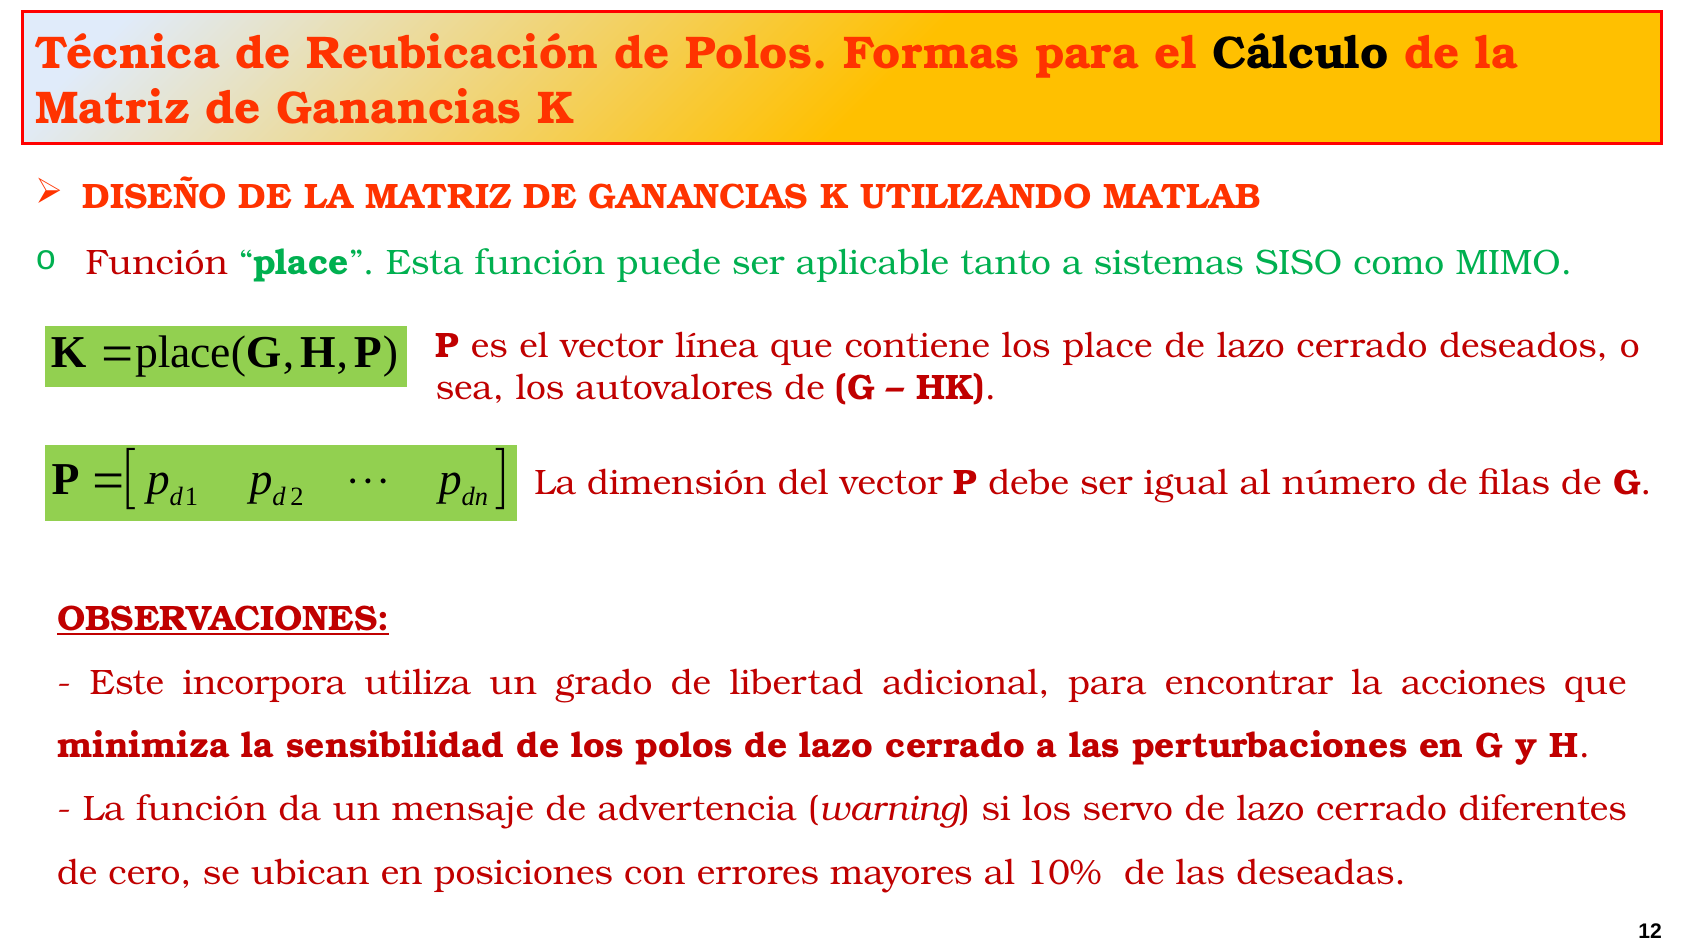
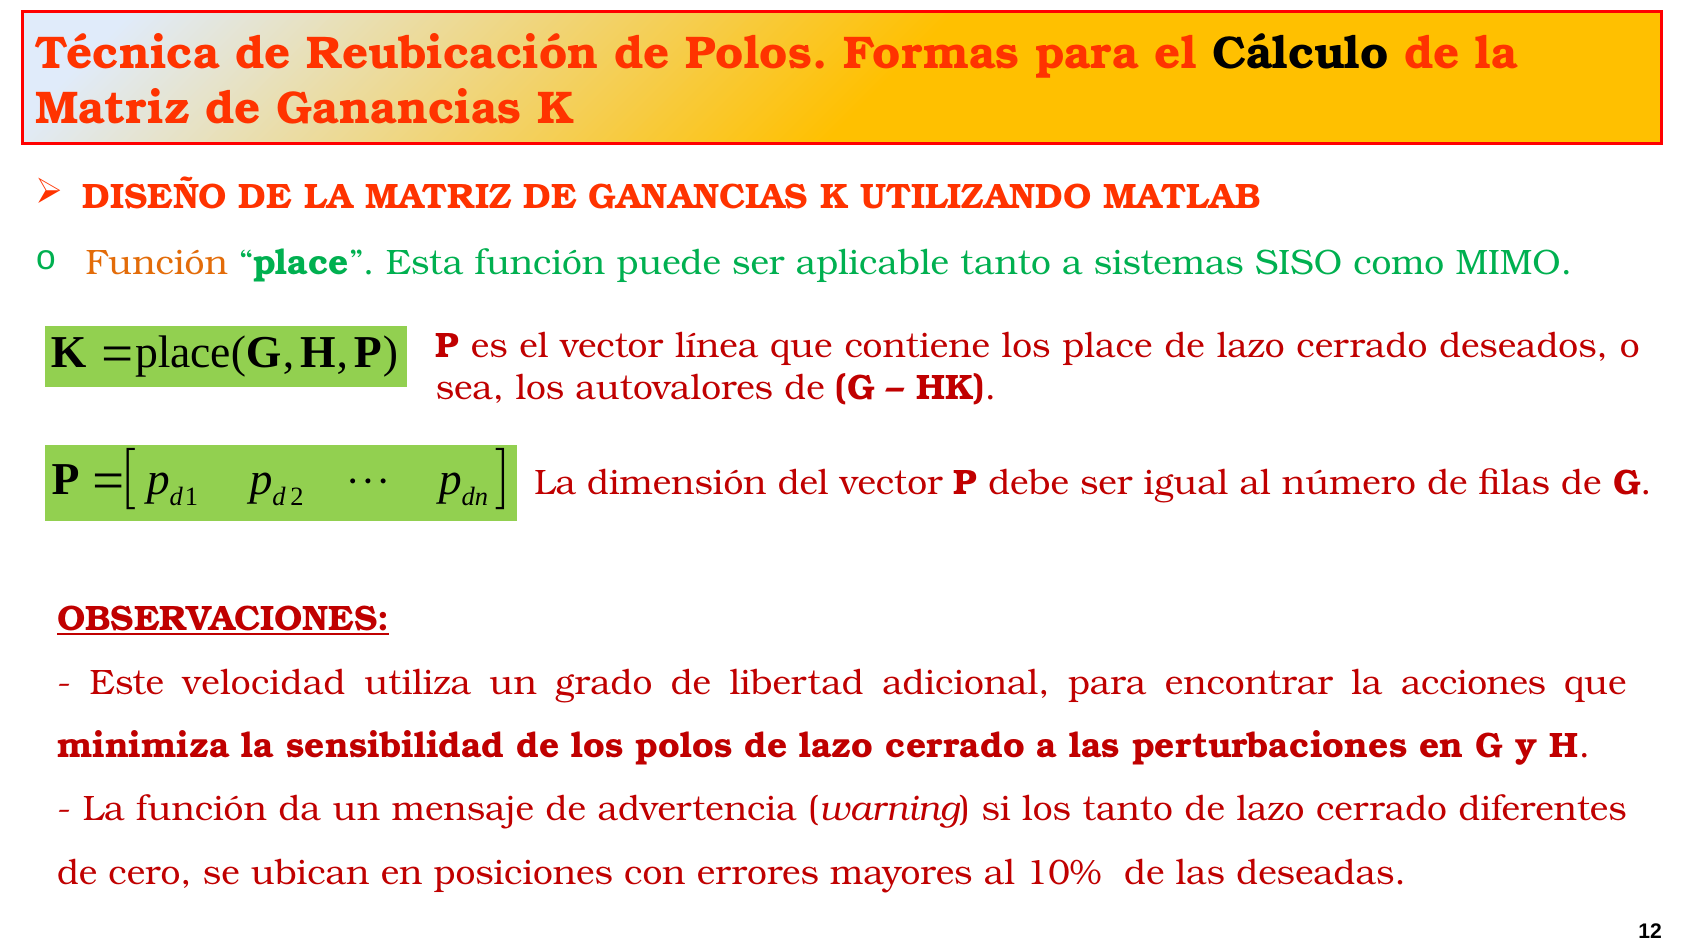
Función colour: red -> orange (157, 262)
incorpora: incorpora -> velocidad (264, 683)
los servo: servo -> tanto (1128, 809)
